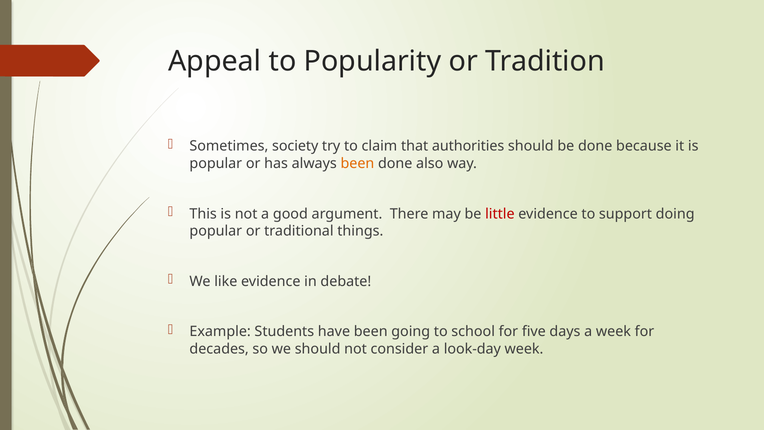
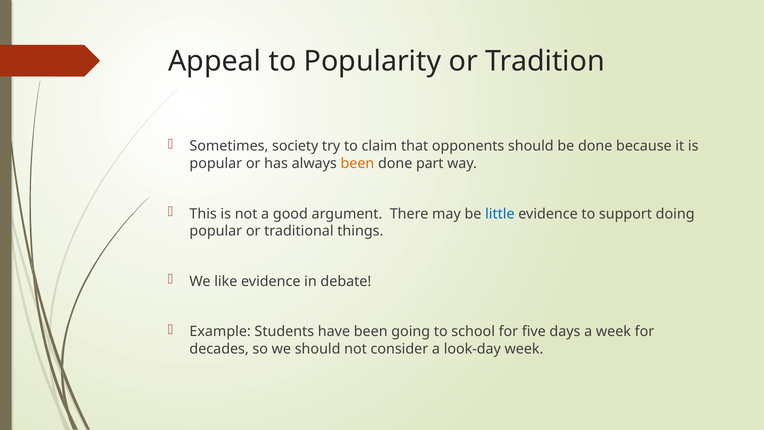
authorities: authorities -> opponents (468, 146)
also: also -> part (430, 163)
little colour: red -> blue (500, 214)
